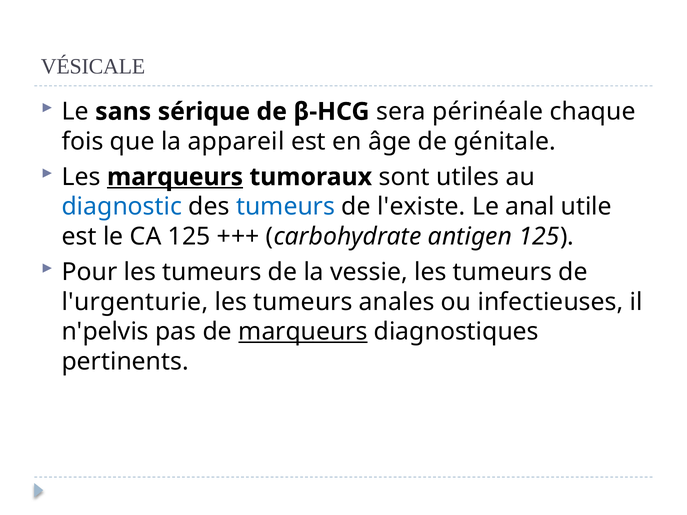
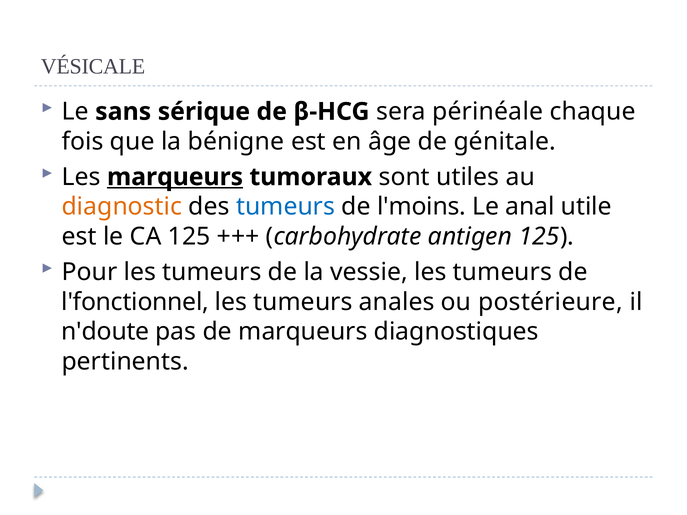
appareil: appareil -> bénigne (236, 141)
diagnostic colour: blue -> orange (122, 207)
l'existe: l'existe -> l'moins (422, 207)
l'urgenturie: l'urgenturie -> l'fonctionnel (135, 302)
infectieuses: infectieuses -> postérieure (550, 302)
n'pelvis: n'pelvis -> n'doute (105, 332)
marqueurs underline: present -> none (303, 332)
